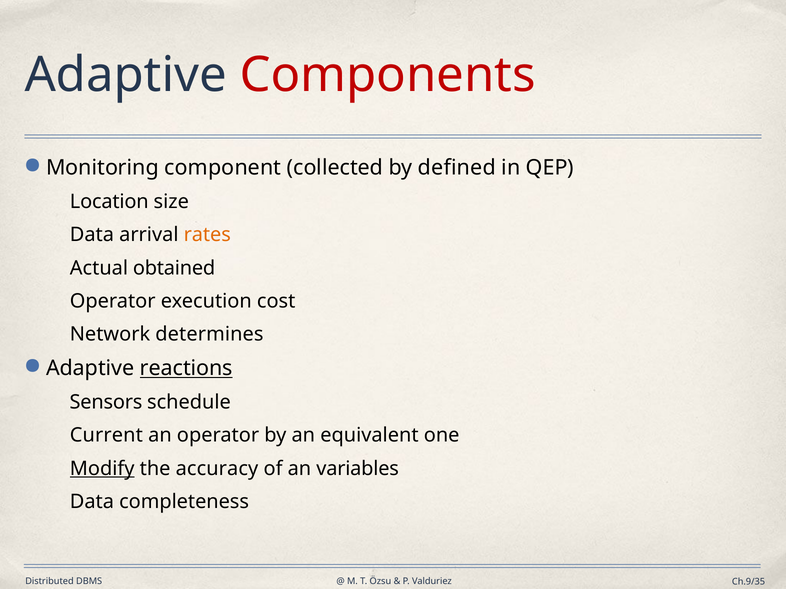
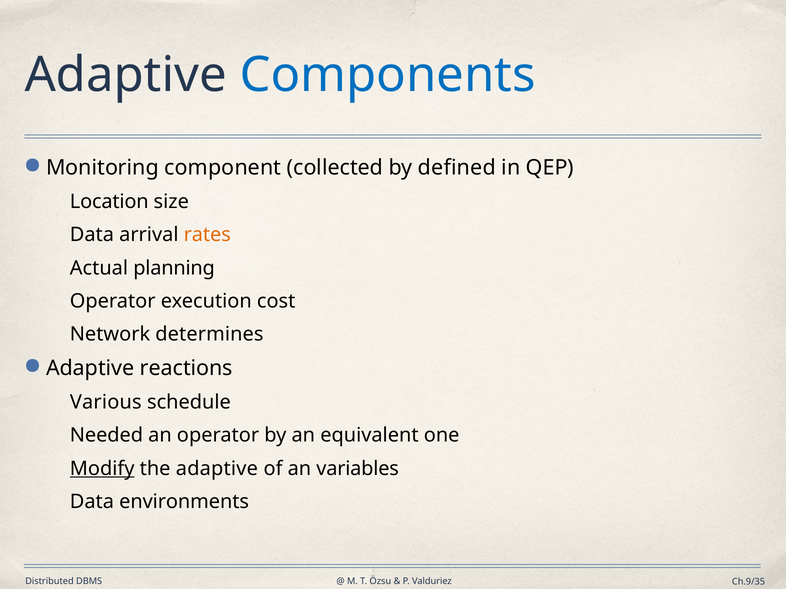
Components colour: red -> blue (388, 75)
obtained: obtained -> planning (174, 268)
reactions underline: present -> none (186, 369)
Sensors: Sensors -> Various (106, 403)
Current: Current -> Needed (106, 436)
the accuracy: accuracy -> adaptive (217, 469)
completeness: completeness -> environments (184, 502)
